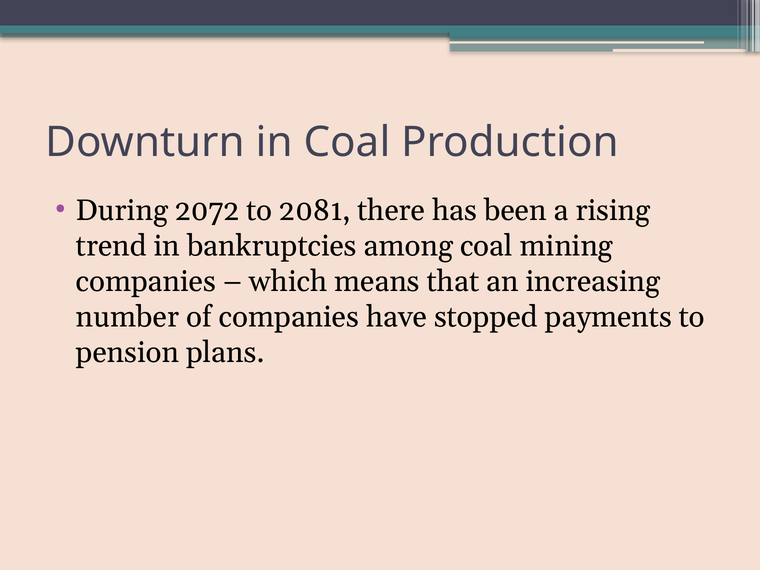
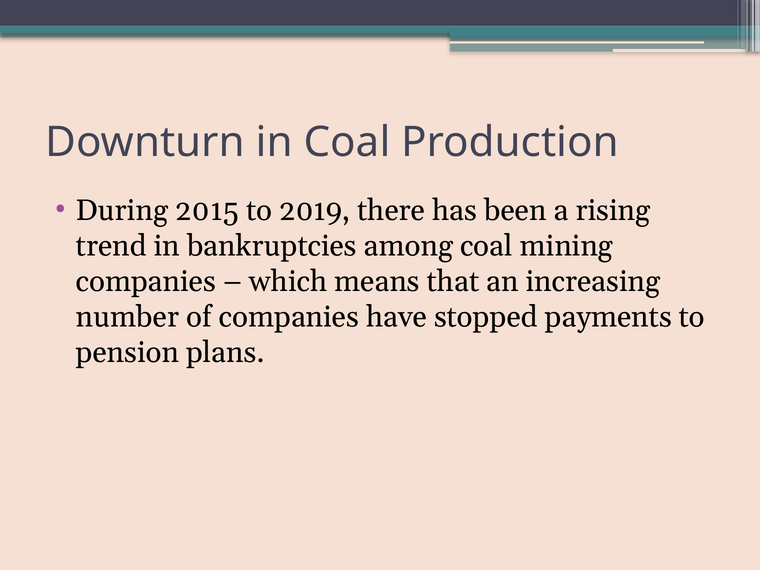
2072: 2072 -> 2015 (207, 210)
2081: 2081 -> 2019 (315, 210)
